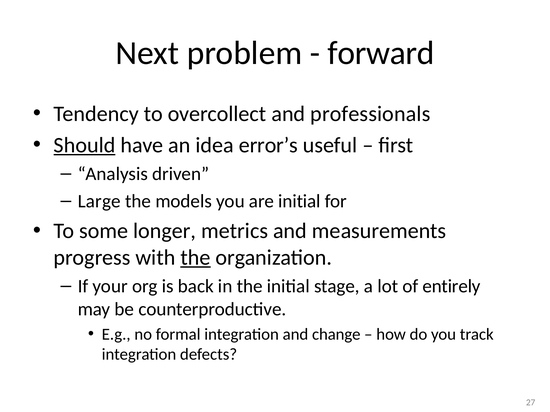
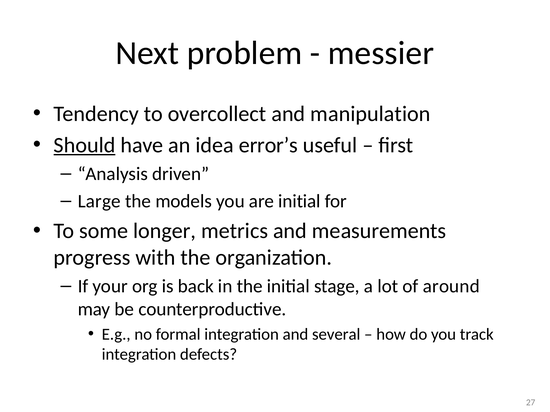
forward: forward -> messier (381, 53)
professionals: professionals -> manipulation (370, 114)
the underline: present -> none (195, 258)
entirely: entirely -> around (451, 287)
change: change -> several (336, 335)
